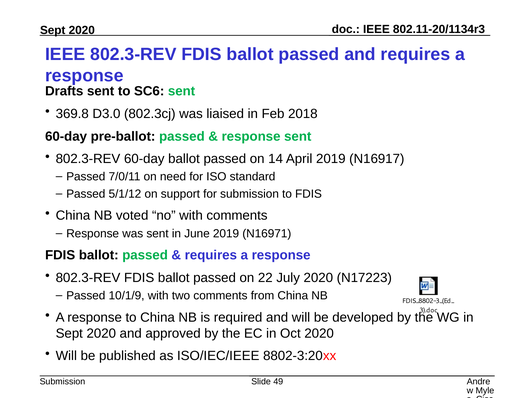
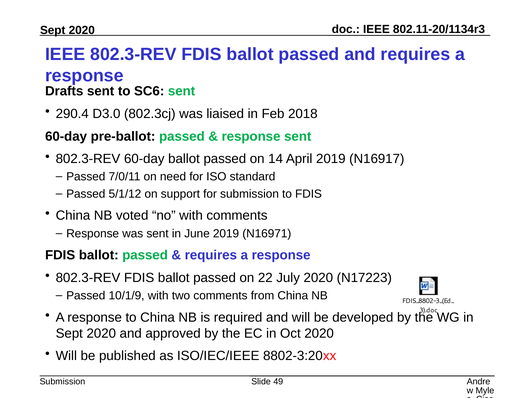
369.8: 369.8 -> 290.4 (72, 114)
